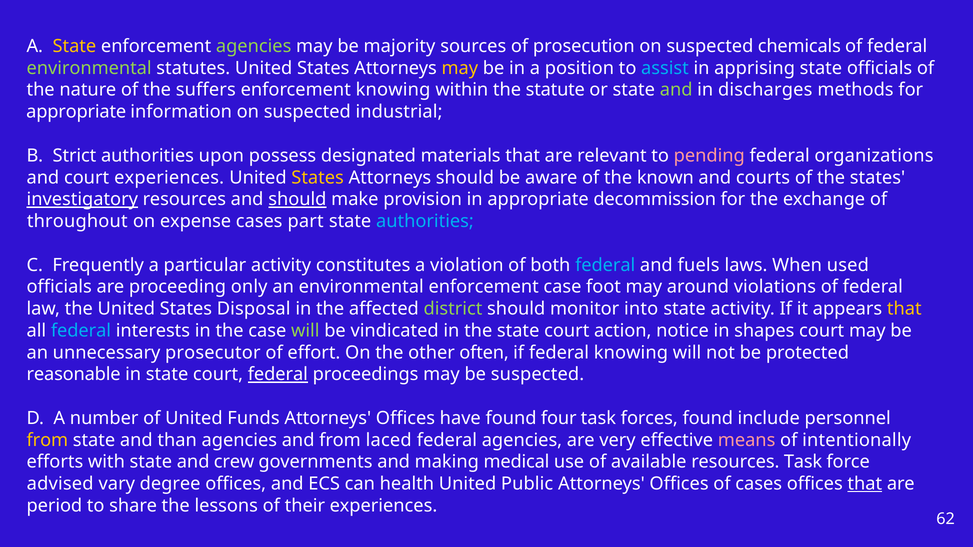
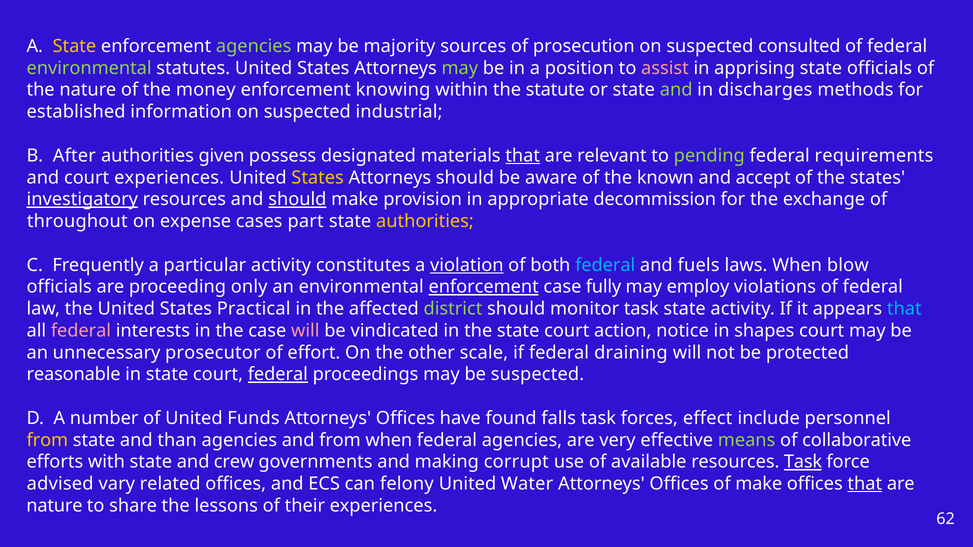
chemicals: chemicals -> consulted (799, 46)
may colour: yellow -> light green (460, 68)
assist colour: light blue -> pink (665, 68)
suffers: suffers -> money (206, 90)
appropriate: appropriate -> established (76, 112)
Strict: Strict -> After (74, 156)
upon: upon -> given (222, 156)
that underline: none -> present (523, 156)
pending colour: pink -> light green (709, 156)
organizations: organizations -> requirements (874, 156)
courts: courts -> accept (763, 178)
authorities colour: light blue -> yellow (425, 221)
violation underline: none -> present (467, 265)
used: used -> blow (848, 265)
enforcement underline: none -> present (484, 287)
foot: foot -> fully (604, 287)
around: around -> employ (698, 287)
Disposal: Disposal -> Practical (254, 309)
monitor into: into -> task (641, 309)
that colour: yellow -> light blue (904, 309)
federal colour: light blue -> pink (81, 331)
will colour: light green -> pink (305, 331)
often: often -> scale (484, 353)
federal knowing: knowing -> draining (631, 353)
four: four -> falls (559, 418)
forces found: found -> effect (708, 418)
from laced: laced -> when (389, 440)
means colour: pink -> light green (747, 440)
intentionally: intentionally -> collaborative (857, 440)
medical: medical -> corrupt (516, 462)
Task underline: none -> present (803, 462)
degree: degree -> related (170, 484)
health: health -> felony (407, 484)
Public: Public -> Water (527, 484)
of cases: cases -> make (759, 484)
period: period -> nature (54, 506)
